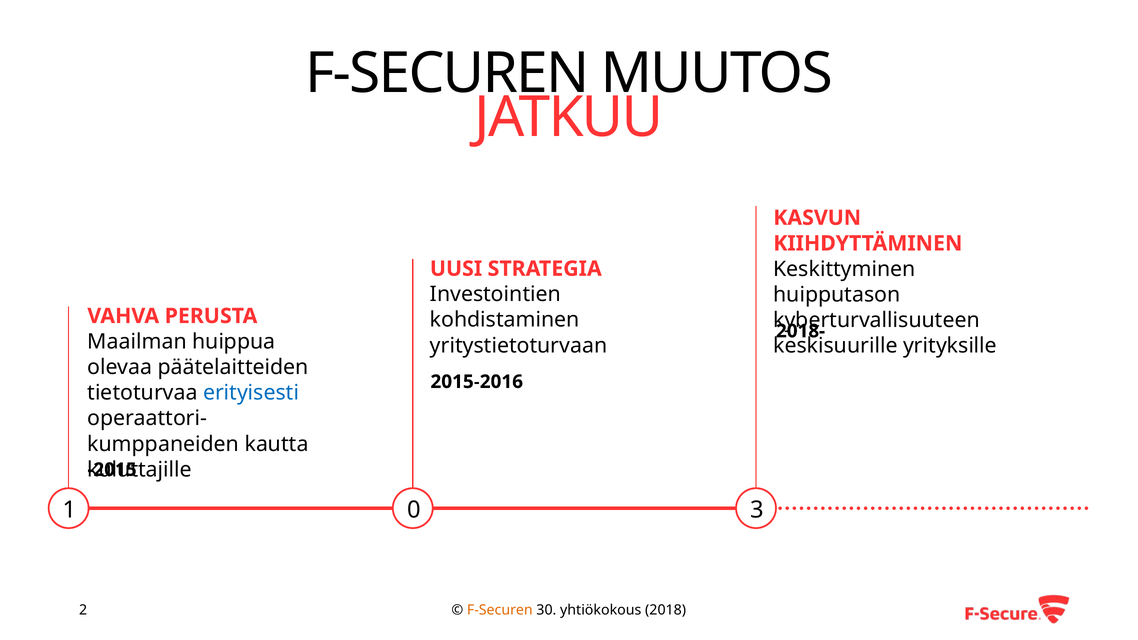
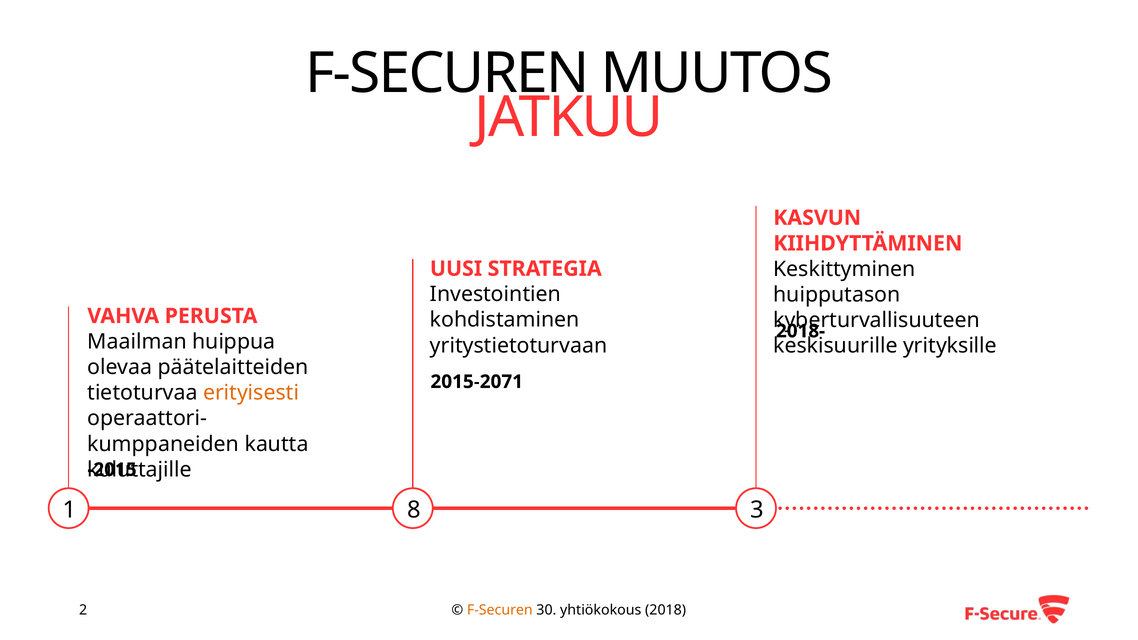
2015-2016: 2015-2016 -> 2015-2071 (477, 382)
erityisesti colour: blue -> orange (251, 393)
0: 0 -> 8 (414, 510)
